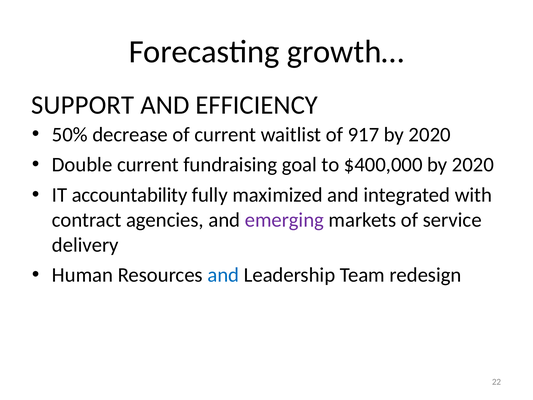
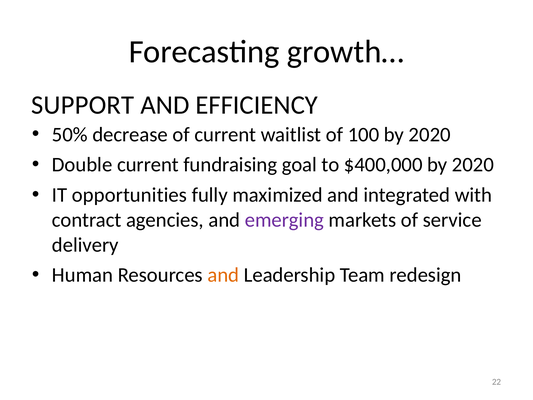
917: 917 -> 100 (363, 134)
accountability: accountability -> opportunities (129, 195)
and colour: blue -> orange (223, 275)
